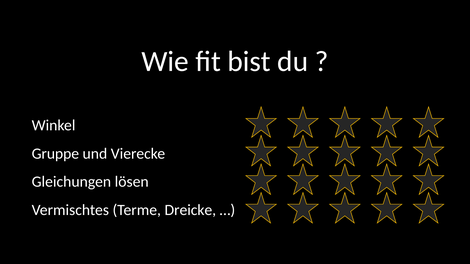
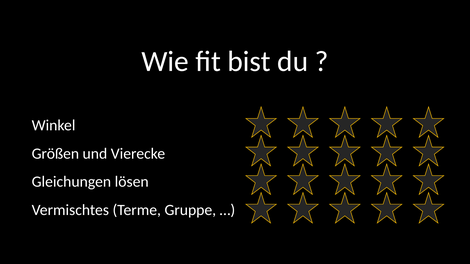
Gruppe: Gruppe -> Größen (55, 154)
Dreicke: Dreicke -> Gruppe (190, 210)
